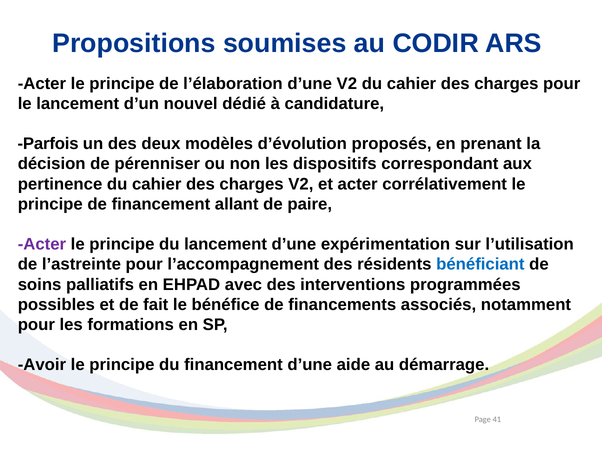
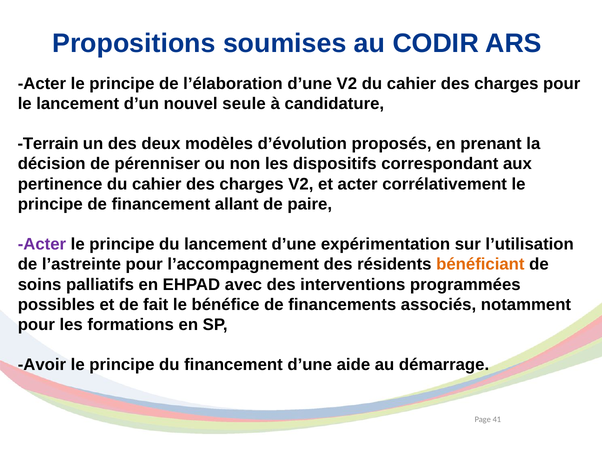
dédié: dédié -> seule (244, 104)
Parfois: Parfois -> Terrain (48, 144)
bénéficiant colour: blue -> orange (480, 264)
